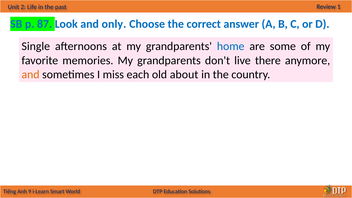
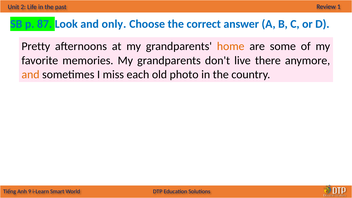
Single: Single -> Pretty (36, 46)
home colour: blue -> orange (231, 46)
about: about -> photo (184, 75)
